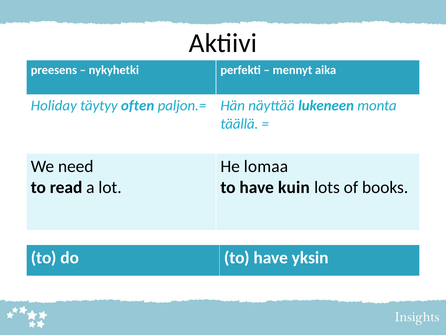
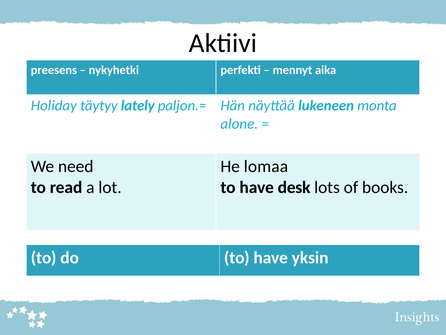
often: often -> lately (138, 106)
täällä: täällä -> alone (239, 124)
kuin: kuin -> desk (294, 187)
